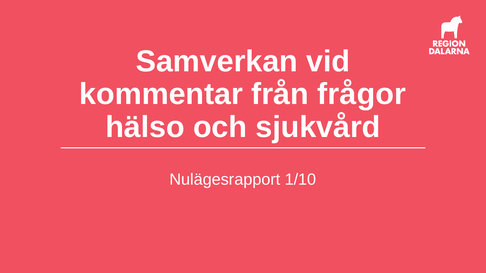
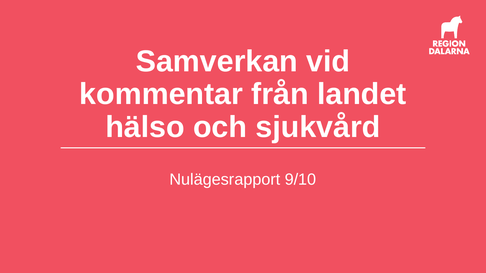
frågor: frågor -> landet (362, 94)
1/10: 1/10 -> 9/10 (301, 180)
